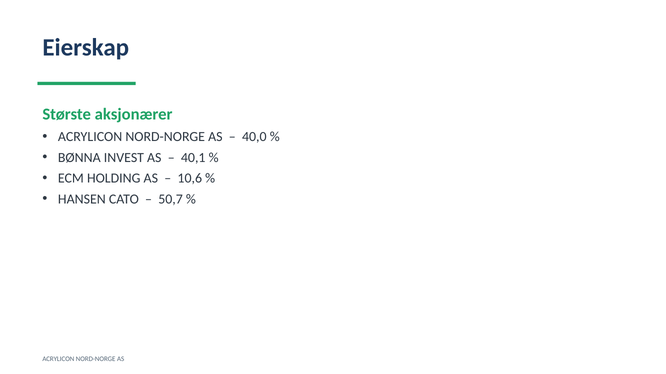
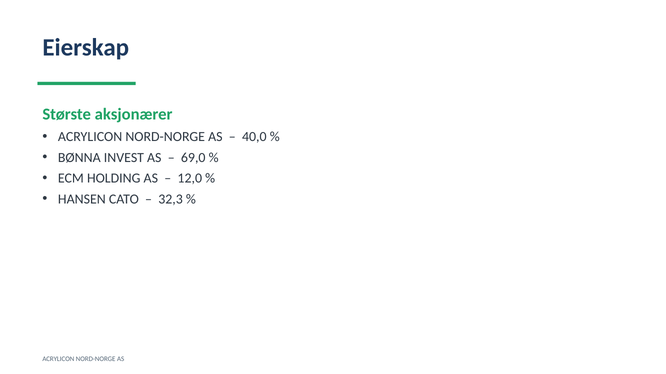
40,1: 40,1 -> 69,0 (193, 158)
10,6: 10,6 -> 12,0 (190, 179)
50,7: 50,7 -> 32,3 (171, 199)
